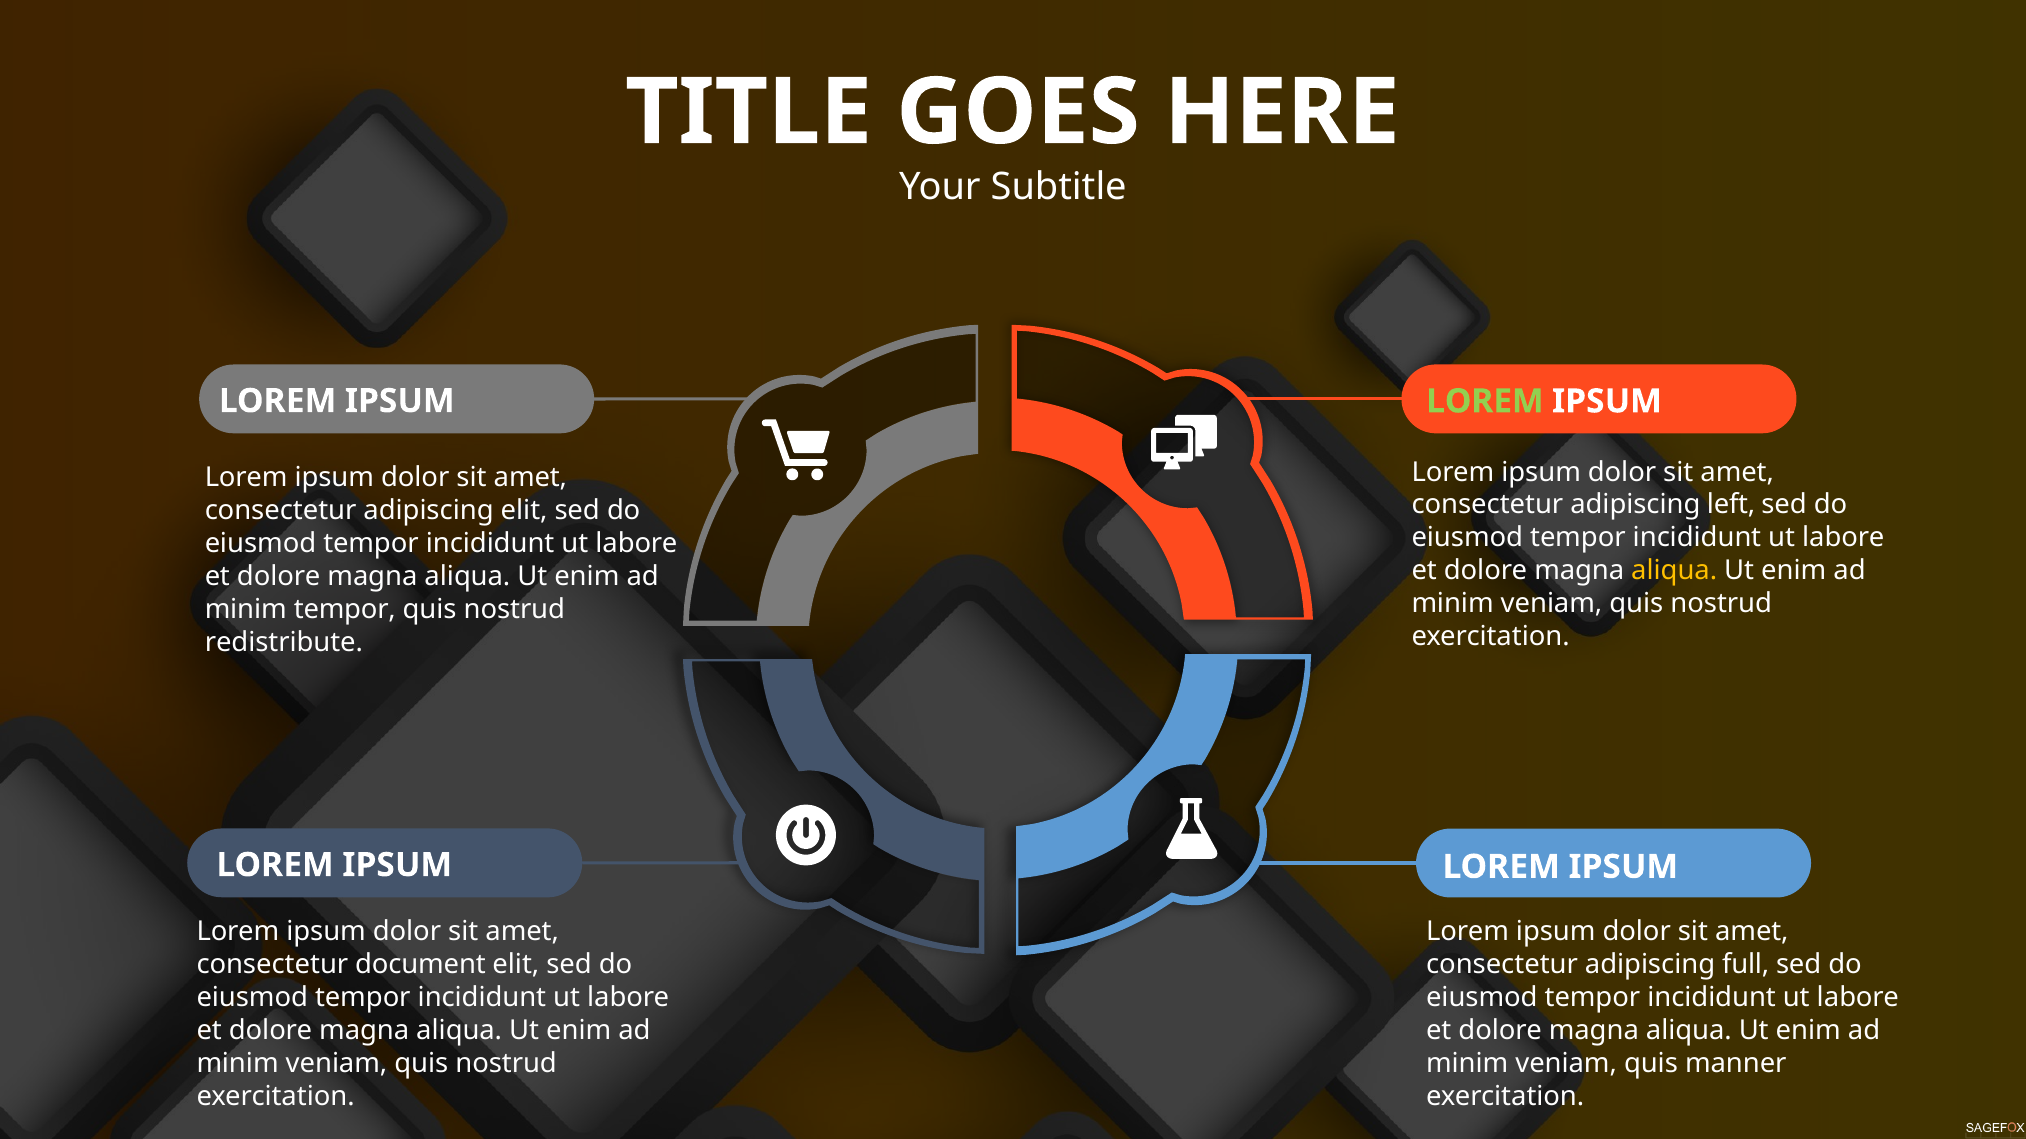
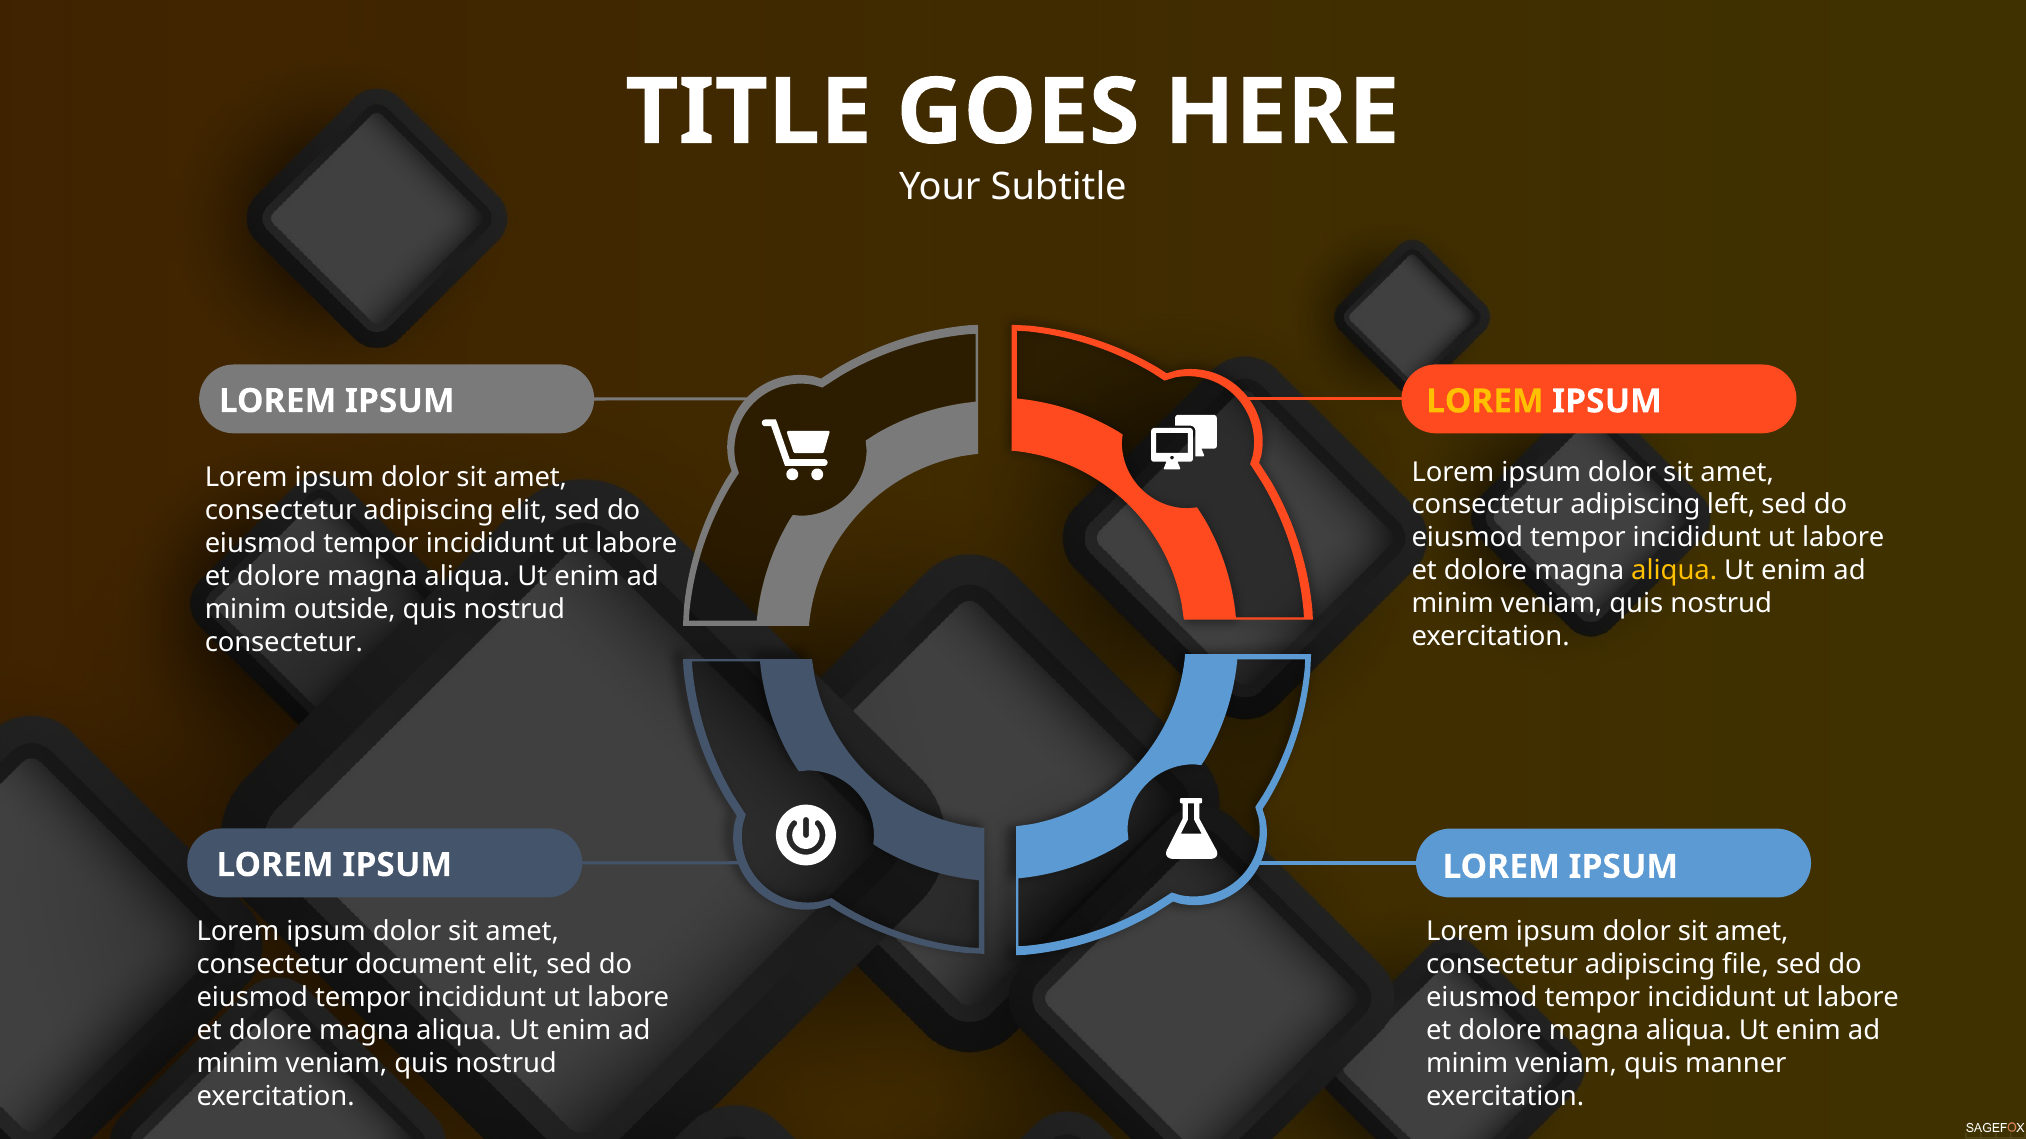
LOREM colour: light green -> yellow (1485, 402)
minim tempor: tempor -> outside (345, 610)
redistribute: redistribute -> consectetur (284, 643)
full: full -> file (1745, 965)
